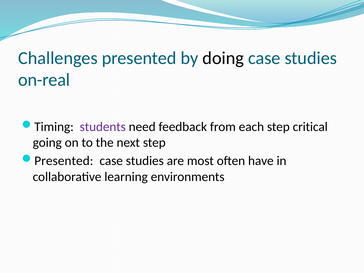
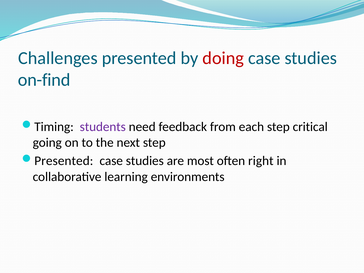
doing colour: black -> red (223, 58)
on-real: on-real -> on-find (44, 80)
have: have -> right (261, 161)
